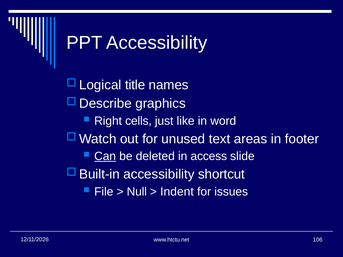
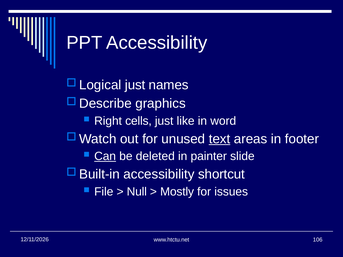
title: title -> just (135, 85)
text underline: none -> present (220, 139)
access: access -> painter (209, 156)
Indent: Indent -> Mostly (177, 192)
